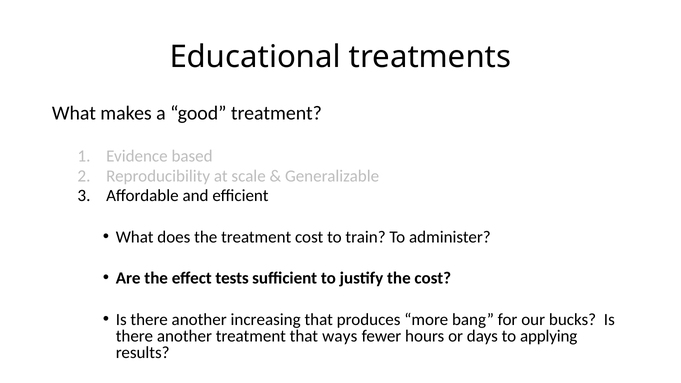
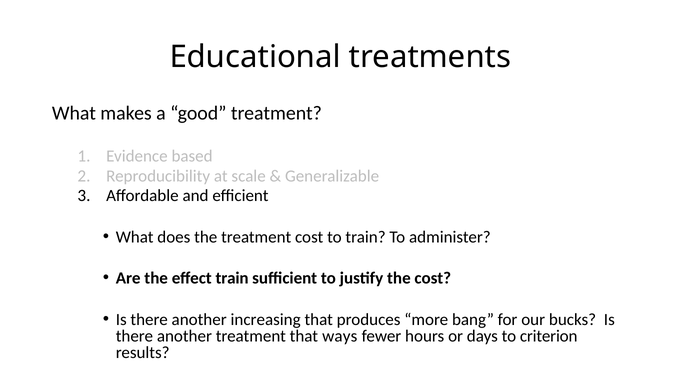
effect tests: tests -> train (232, 278)
applying: applying -> criterion (549, 336)
